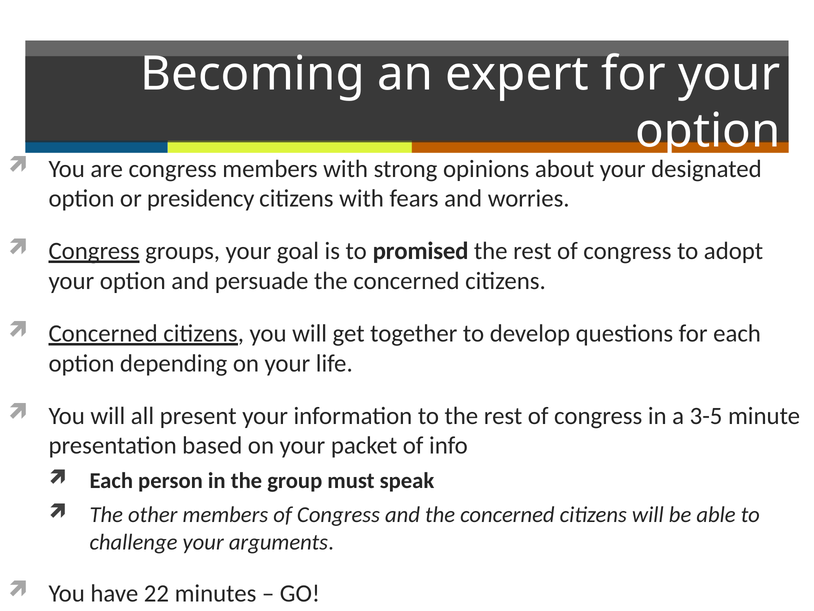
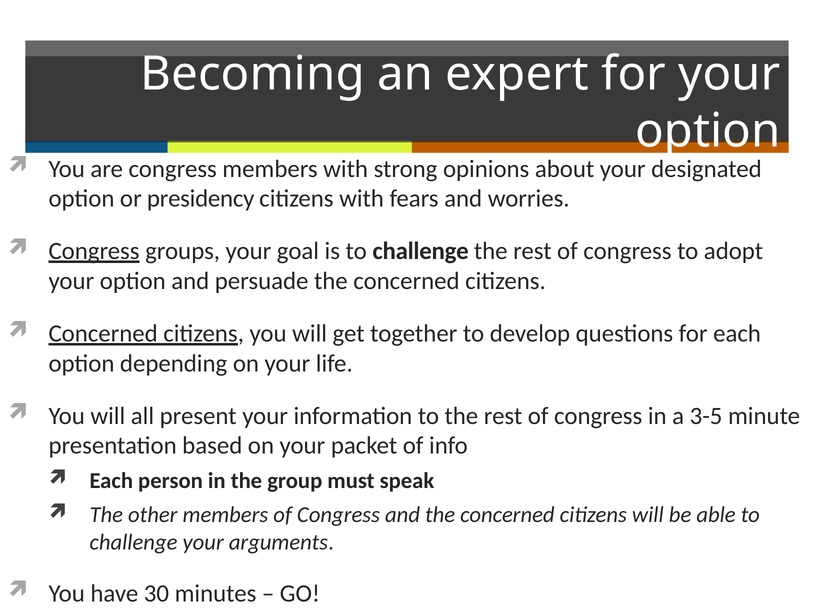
is to promised: promised -> challenge (421, 251)
22: 22 -> 30 (156, 593)
